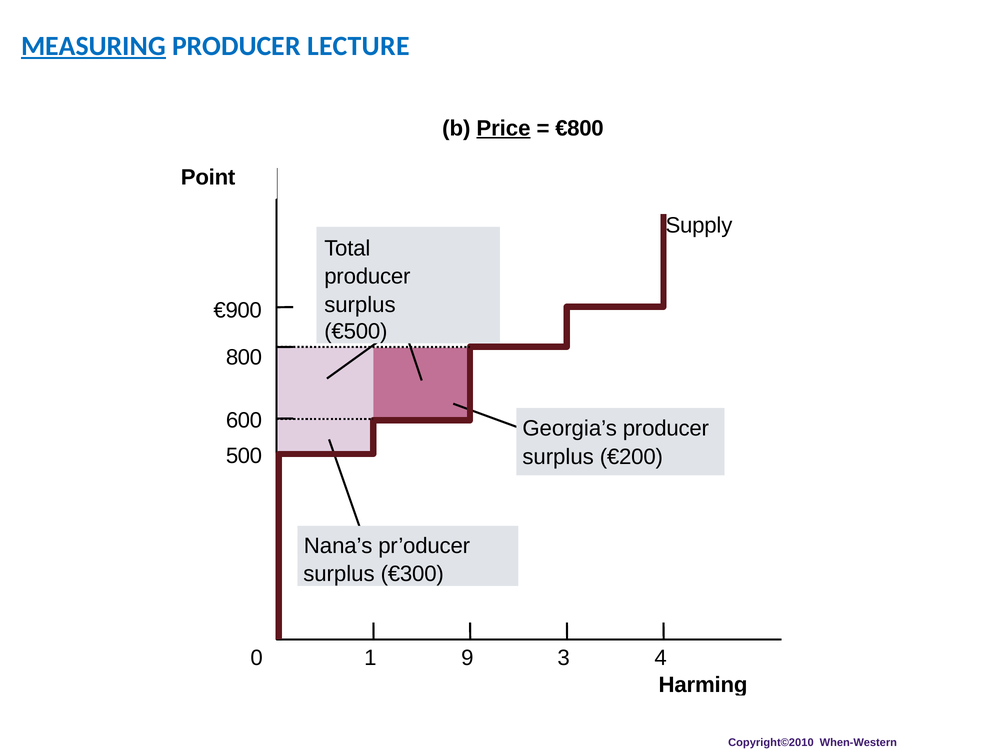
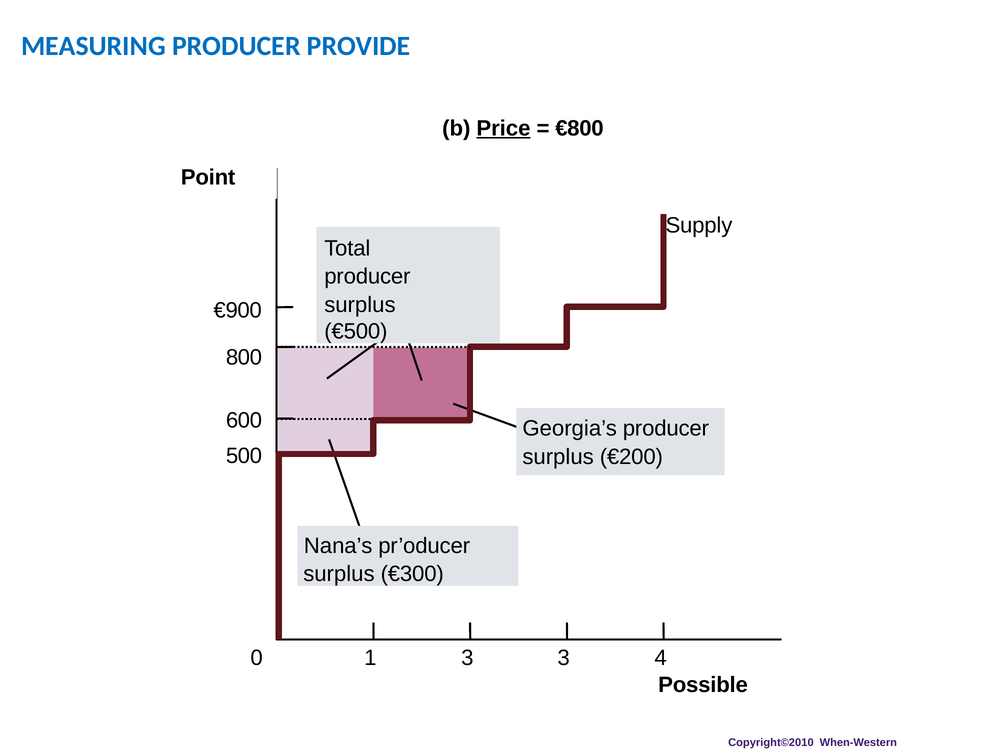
MEASURING underline: present -> none (93, 46)
LECTURE: LECTURE -> PROVIDE (359, 46)
1 9: 9 -> 3 (467, 658)
Harming: Harming -> Possible (703, 685)
